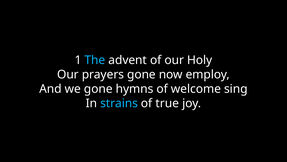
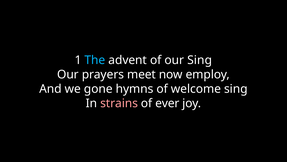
our Holy: Holy -> Sing (200, 60)
prayers gone: gone -> meet (141, 74)
strains colour: light blue -> pink (119, 103)
true: true -> ever (167, 103)
